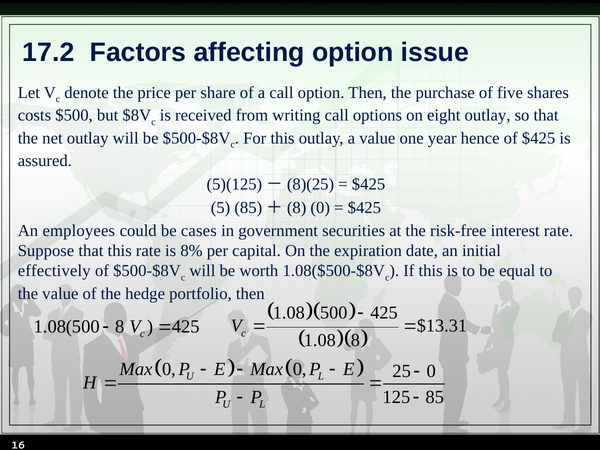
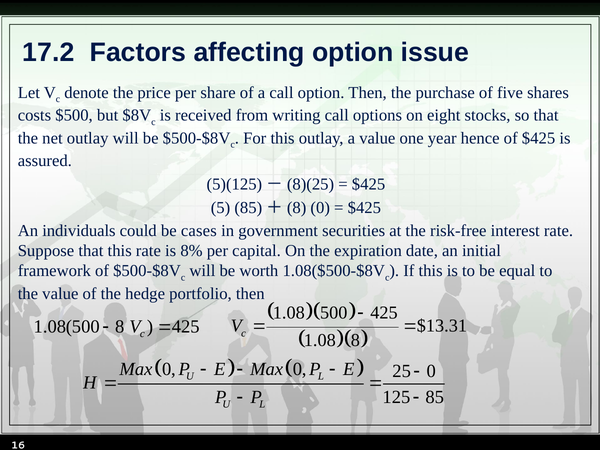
eight outlay: outlay -> stocks (488, 115)
employees: employees -> individuals (79, 231)
effectively: effectively -> framework (54, 271)
